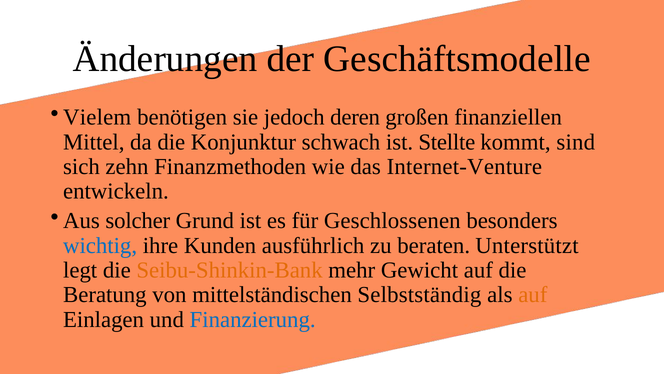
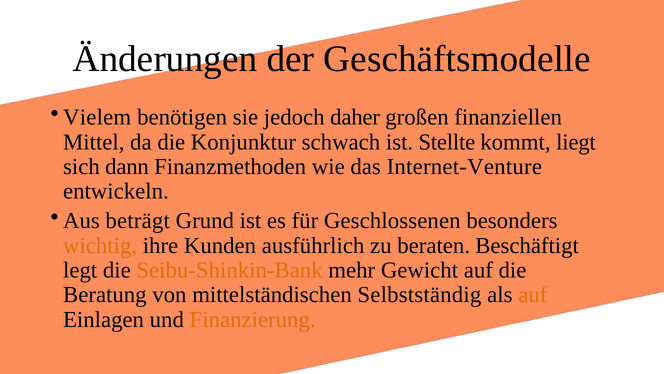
deren: deren -> daher (355, 117)
sind: sind -> liegt (576, 142)
zehn: zehn -> dann (127, 166)
solcher: solcher -> beträgt (138, 221)
wichtig colour: blue -> orange (100, 245)
Unterstützt: Unterstützt -> Beschäftigt (527, 245)
Finanzierung colour: blue -> orange (253, 319)
